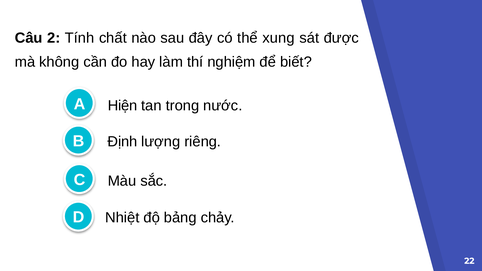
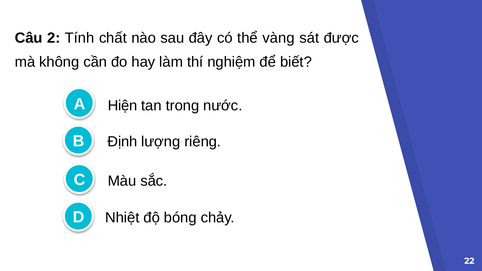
xung: xung -> vàng (279, 38)
bảng: bảng -> bóng (180, 218)
